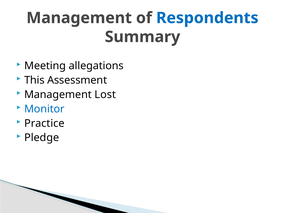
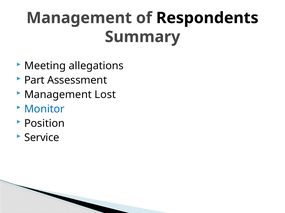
Respondents colour: blue -> black (207, 18)
This: This -> Part (34, 80)
Practice: Practice -> Position (44, 124)
Pledge: Pledge -> Service (42, 138)
